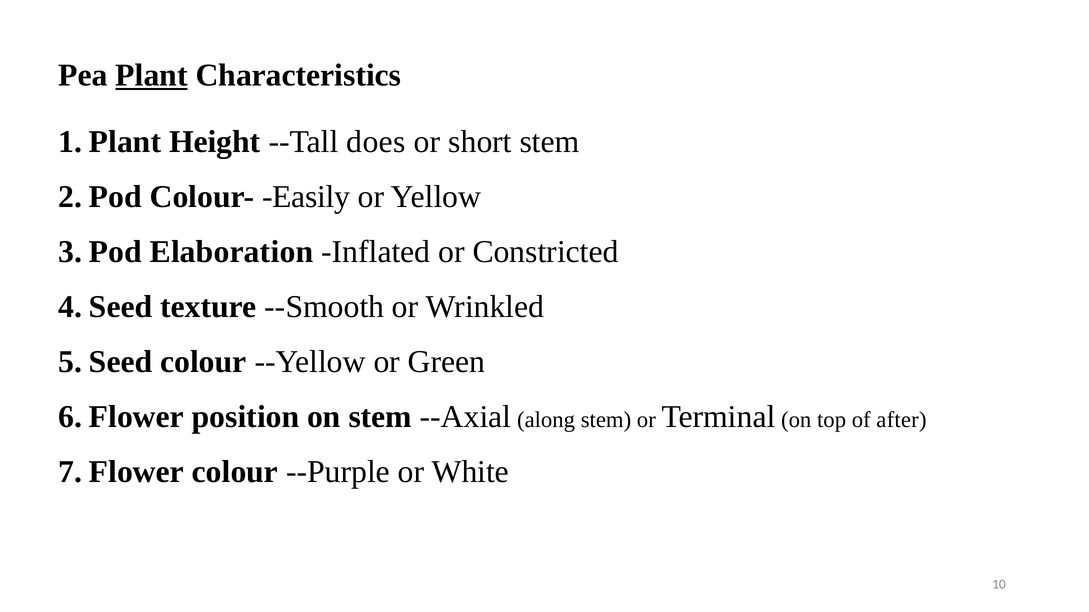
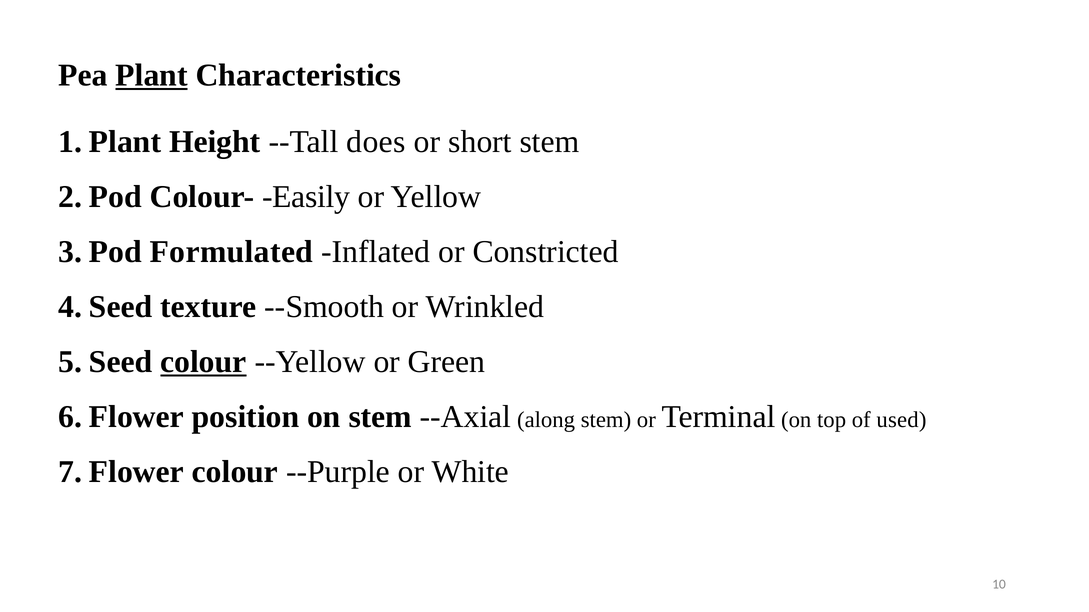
Elaboration: Elaboration -> Formulated (231, 252)
colour underline: none -> present (203, 362)
after: after -> used (901, 420)
